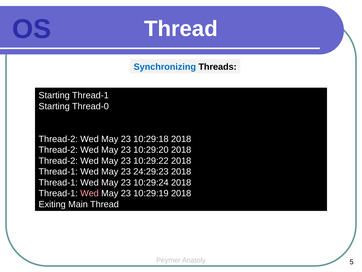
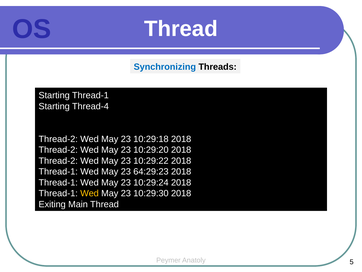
Thread-0: Thread-0 -> Thread-4 (90, 106)
24:29:23: 24:29:23 -> 64:29:23 (151, 171)
Wed colour: pink -> yellow (90, 193)
10:29:19: 10:29:19 -> 10:29:30 (151, 193)
